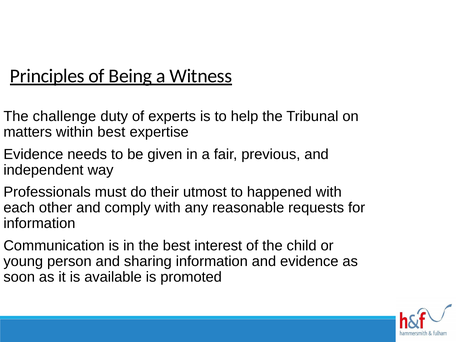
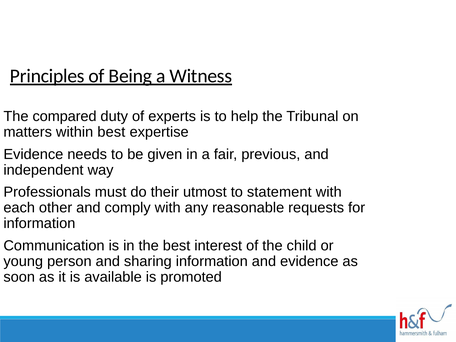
challenge: challenge -> compared (65, 116)
happened: happened -> statement (279, 192)
